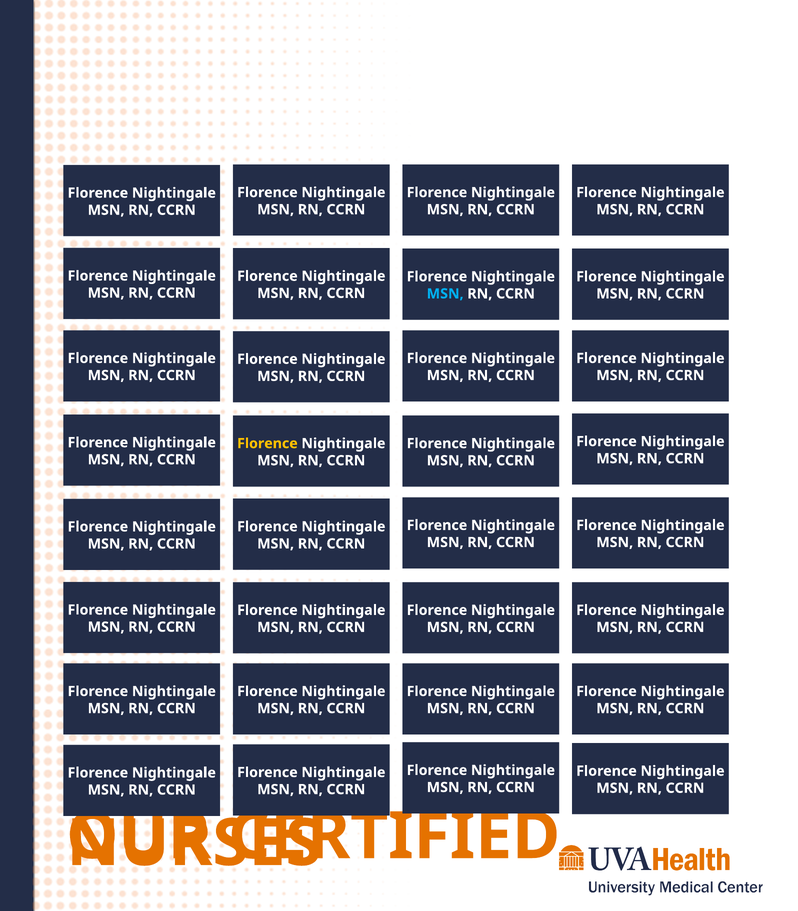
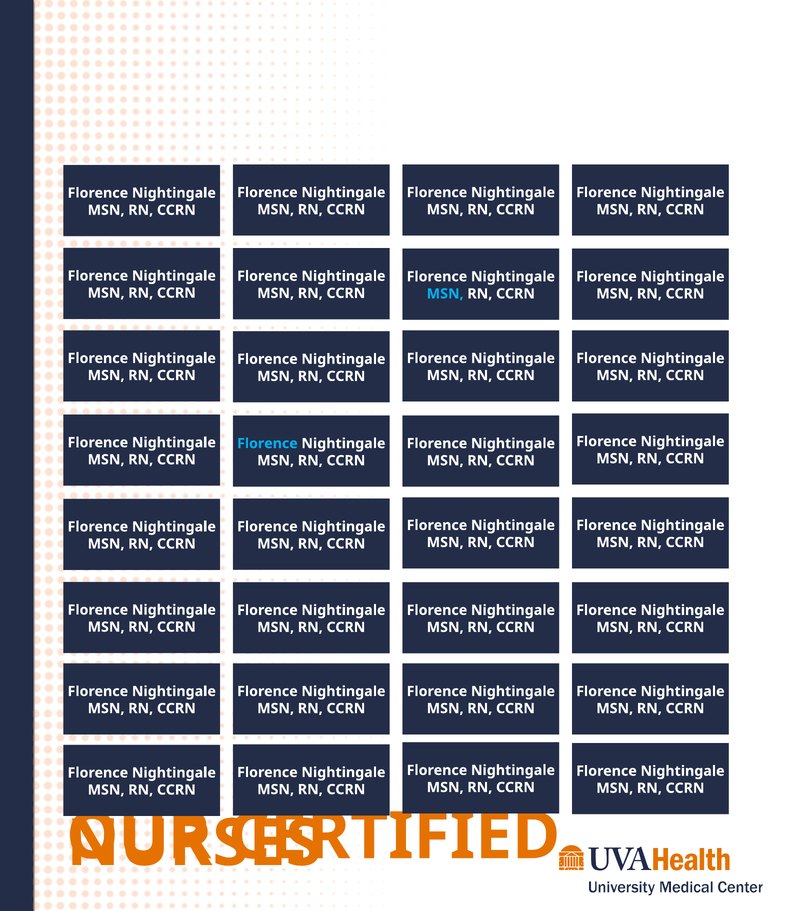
Florence colour: yellow -> light blue (267, 444)
